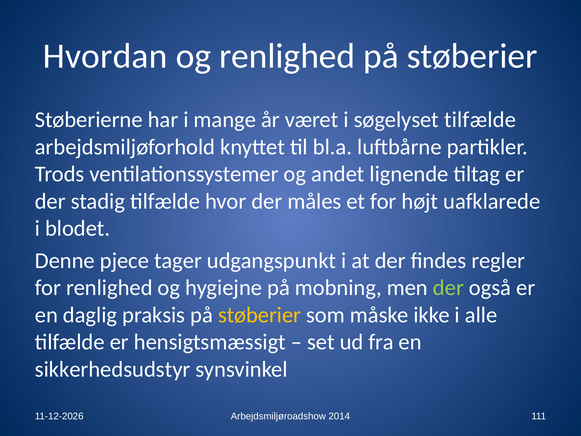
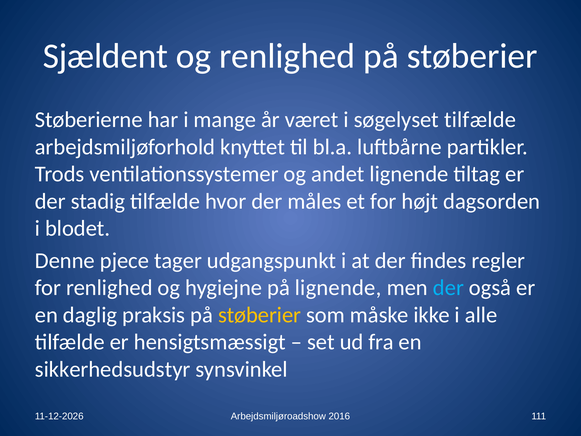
Hvordan: Hvordan -> Sjældent (105, 56)
uafklarede: uafklarede -> dagsorden (492, 201)
på mobning: mobning -> lignende (338, 288)
der colour: light green -> light blue (448, 288)
2014: 2014 -> 2016 (339, 416)
